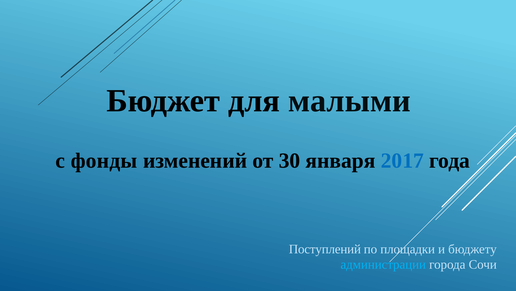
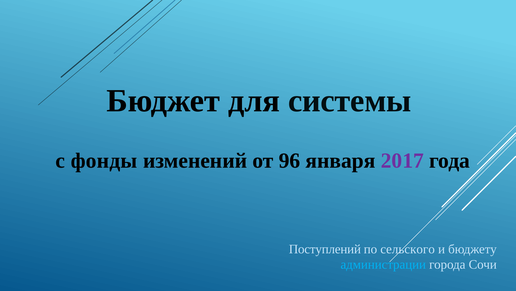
малыми: малыми -> системы (350, 101)
30: 30 -> 96 (290, 160)
2017 colour: blue -> purple (402, 160)
площадки: площадки -> сельского (408, 248)
